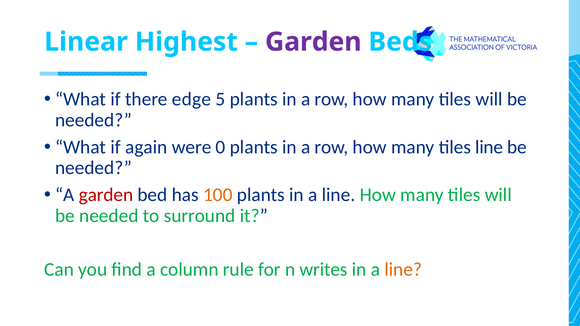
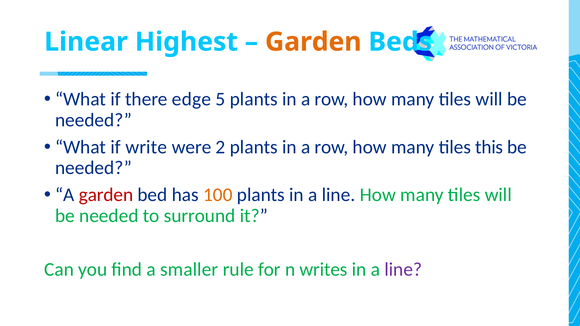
Garden colour: purple -> orange (313, 42)
again: again -> write (146, 147)
0: 0 -> 2 (221, 147)
tiles line: line -> this (489, 147)
column: column -> smaller (189, 270)
line colour: orange -> purple (403, 270)
